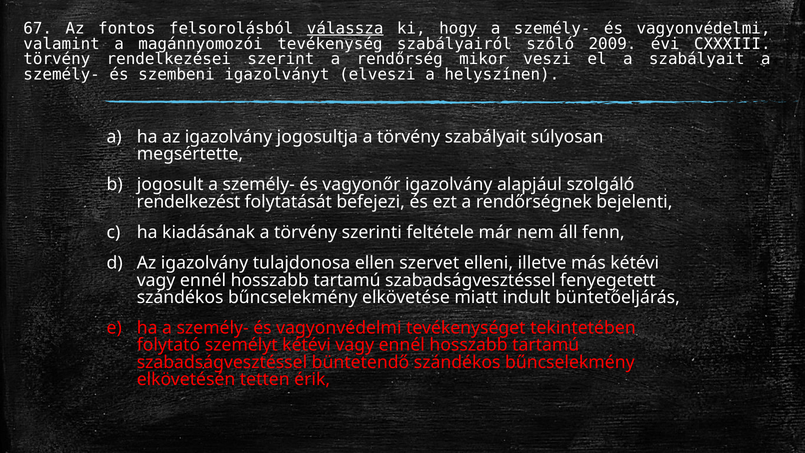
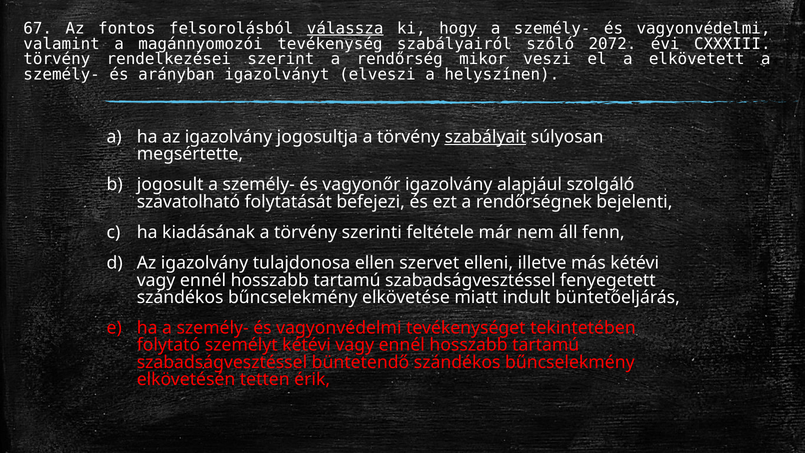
2009: 2009 -> 2072 (612, 44)
a szabályait: szabályait -> elkövetett (697, 59)
szembeni: szembeni -> arányban (176, 75)
szabályait underline: none -> present (485, 137)
rendelkezést: rendelkezést -> szavatolható (188, 202)
